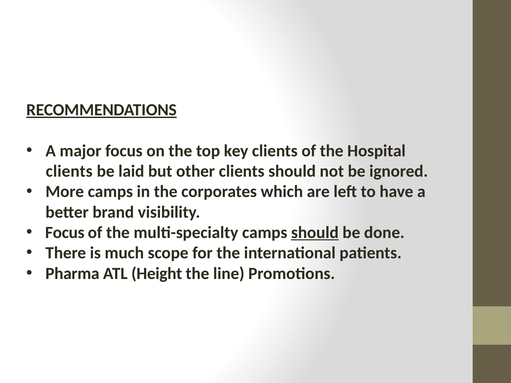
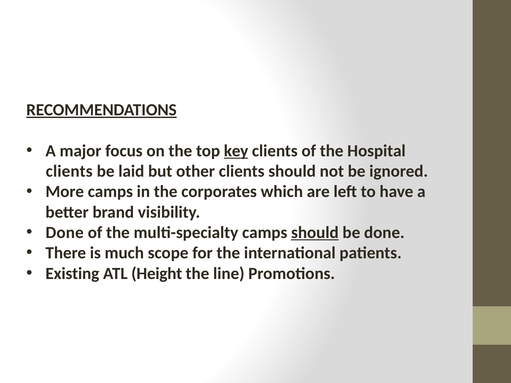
key underline: none -> present (236, 151)
Focus: Focus -> Done (65, 233)
Pharma: Pharma -> Existing (72, 274)
